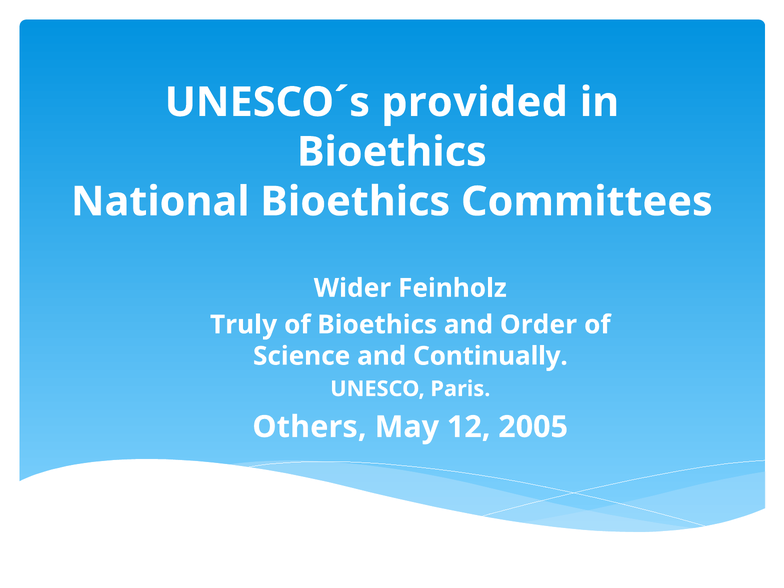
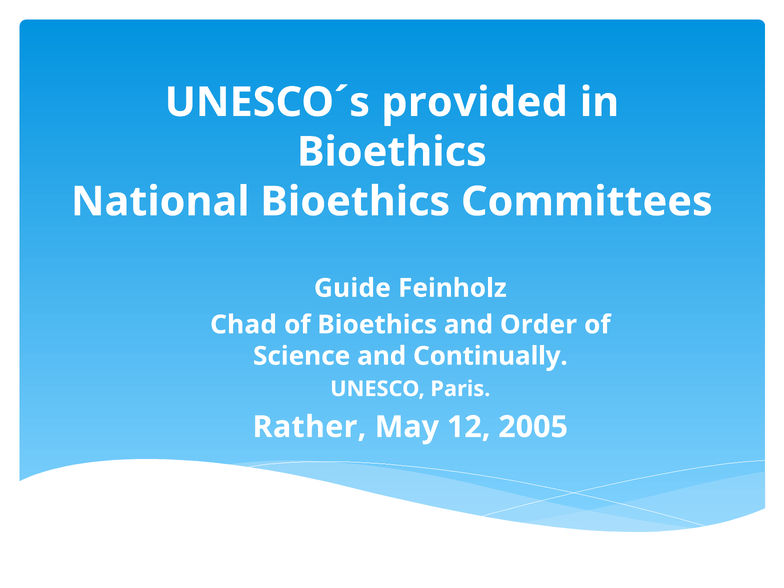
Wider: Wider -> Guide (352, 288)
Truly: Truly -> Chad (244, 325)
Others: Others -> Rather (309, 427)
